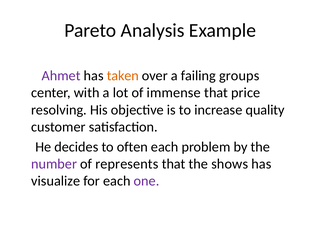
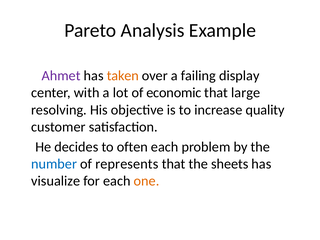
groups: groups -> display (239, 76)
immense: immense -> economic (174, 93)
price: price -> large (246, 93)
number colour: purple -> blue (54, 164)
shows: shows -> sheets (230, 164)
one colour: purple -> orange (147, 181)
